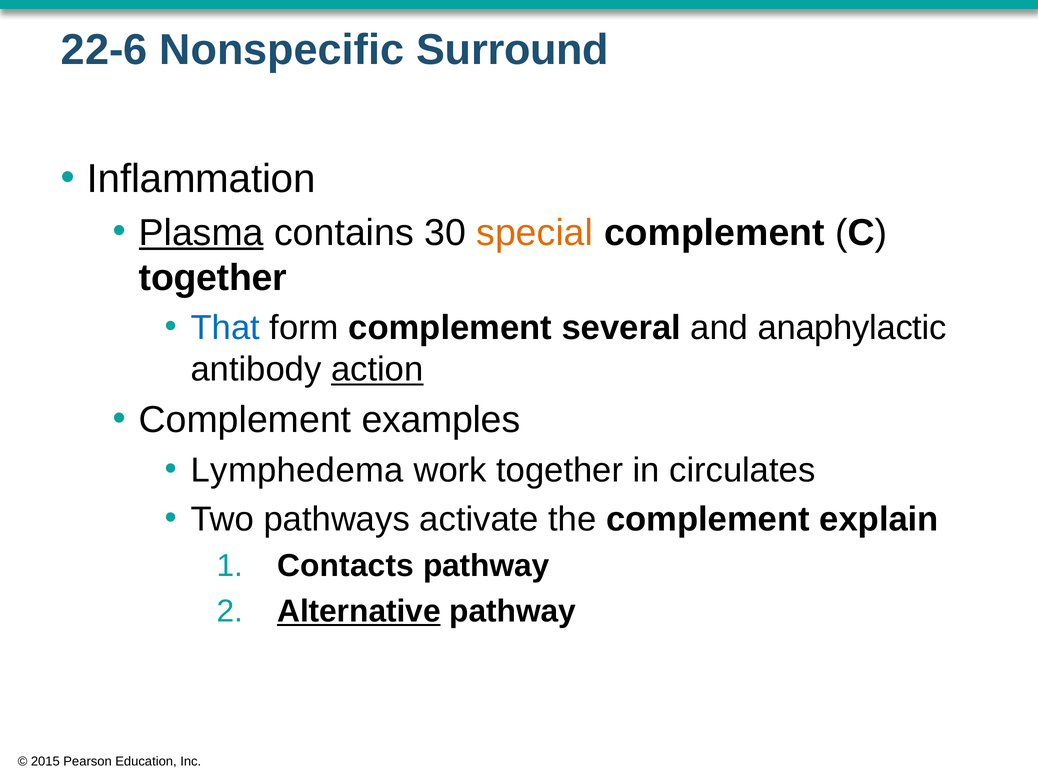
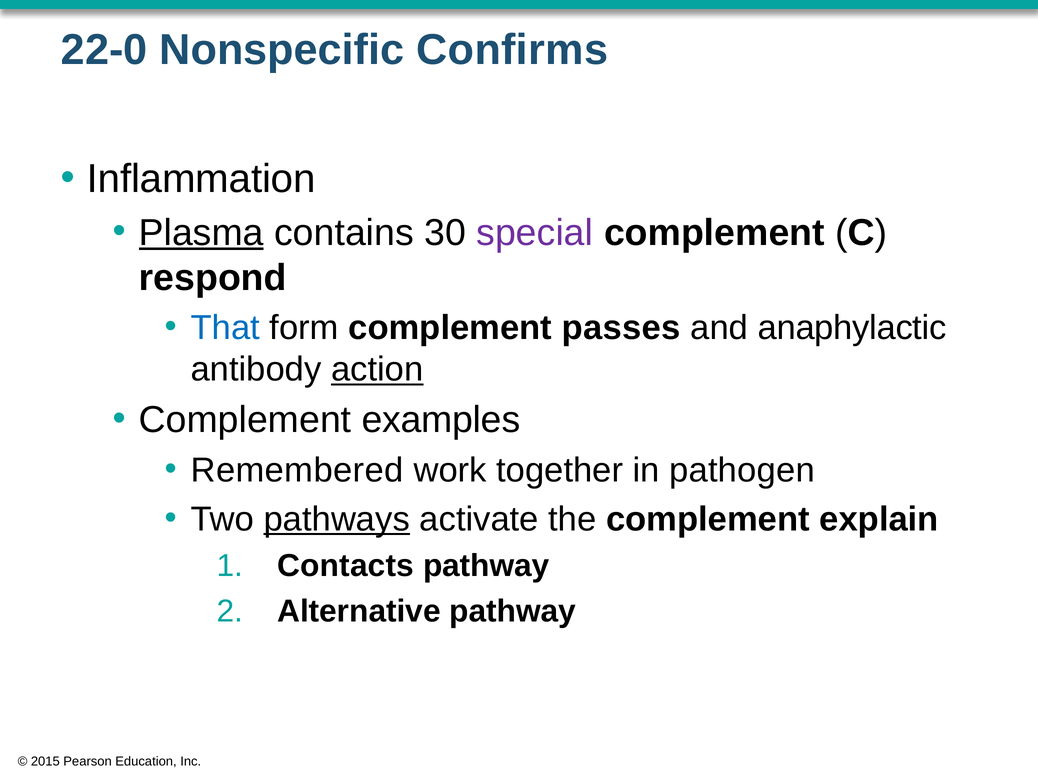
22-6: 22-6 -> 22-0 (104, 50)
Surround: Surround -> Confirms (512, 50)
special colour: orange -> purple (535, 233)
together: together -> respond (213, 277)
several: several -> passes (621, 328)
Lymphedema: Lymphedema -> Remembered (297, 470)
circulates: circulates -> pathogen (742, 470)
pathways underline: none -> present (337, 519)
Alternative underline: present -> none (359, 611)
